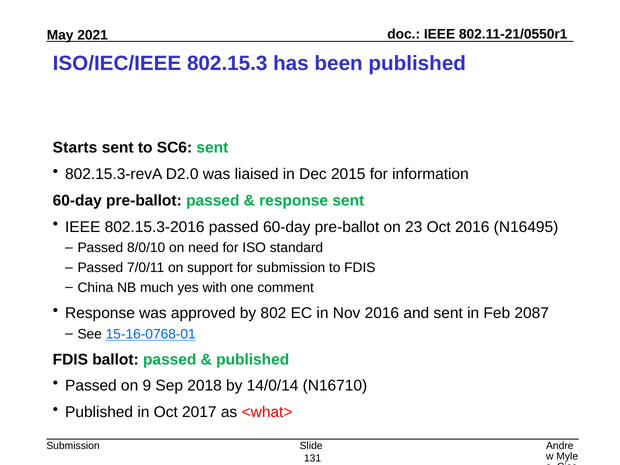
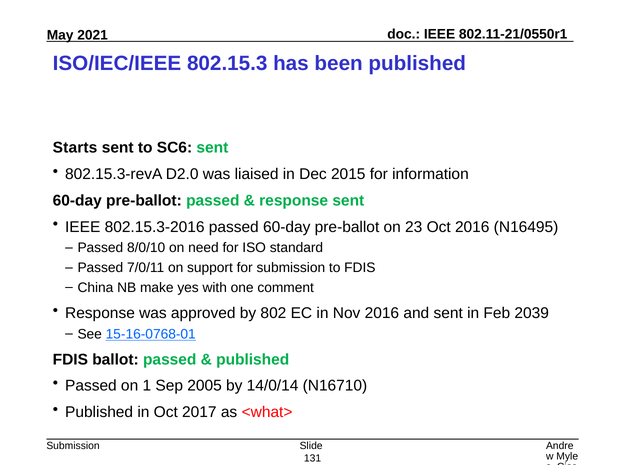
much: much -> make (157, 288)
2087: 2087 -> 2039 (532, 313)
9: 9 -> 1 (147, 386)
2018: 2018 -> 2005 (205, 386)
